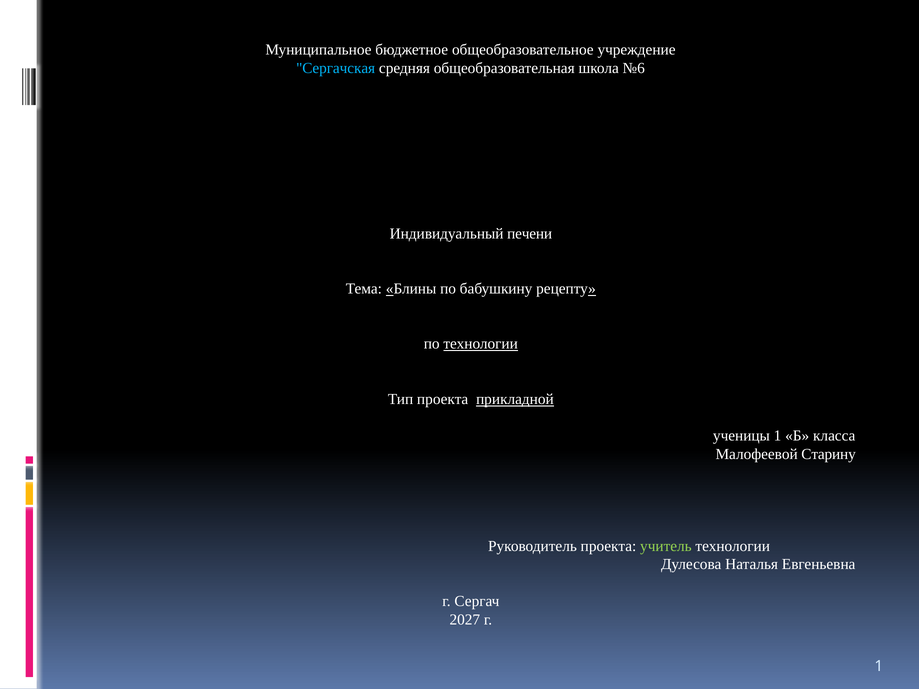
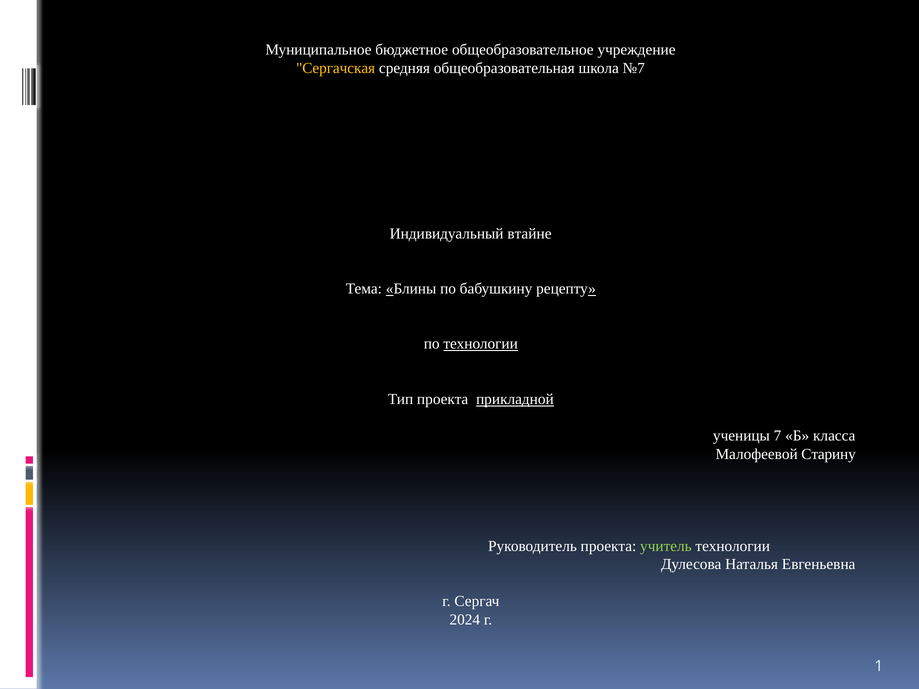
Сергачская colour: light blue -> yellow (336, 68)
№6: №6 -> №7 (634, 68)
печени: печени -> втайне (530, 234)
ученицы 1: 1 -> 7 (778, 436)
2027: 2027 -> 2024 (465, 620)
